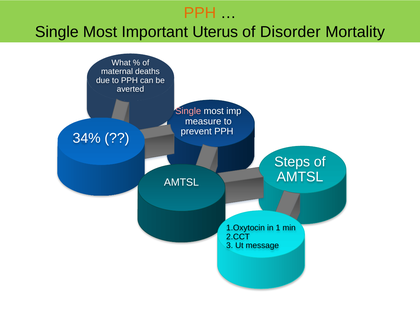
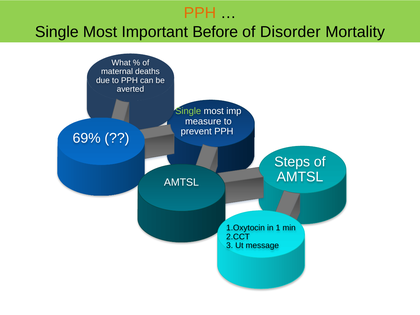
Uterus: Uterus -> Before (215, 32)
Single colour: pink -> light green (188, 111)
34%: 34% -> 69% (87, 138)
